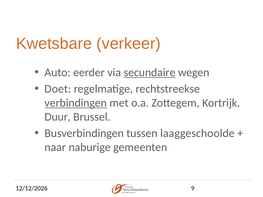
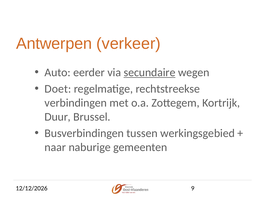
Kwetsbare: Kwetsbare -> Antwerpen (54, 44)
verbindingen underline: present -> none (76, 103)
laaggeschoolde: laaggeschoolde -> werkingsgebied (198, 133)
